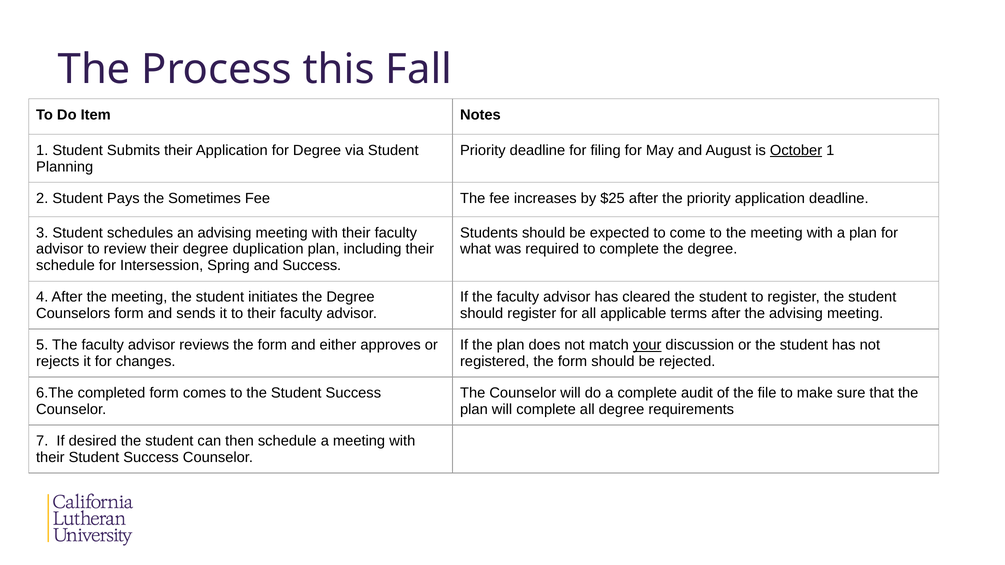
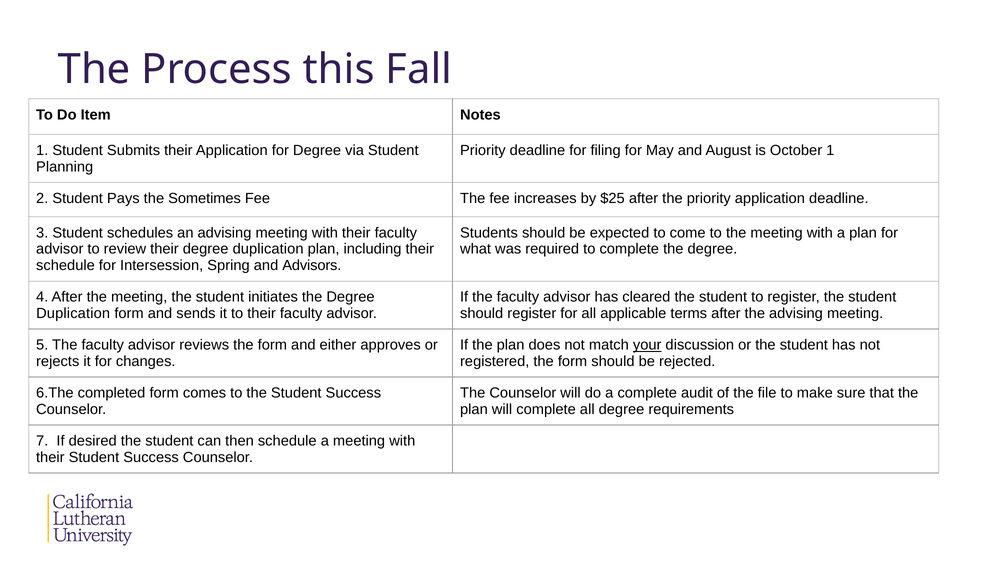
October underline: present -> none (796, 150)
and Success: Success -> Advisors (312, 266)
Counselors: Counselors -> Duplication (73, 314)
